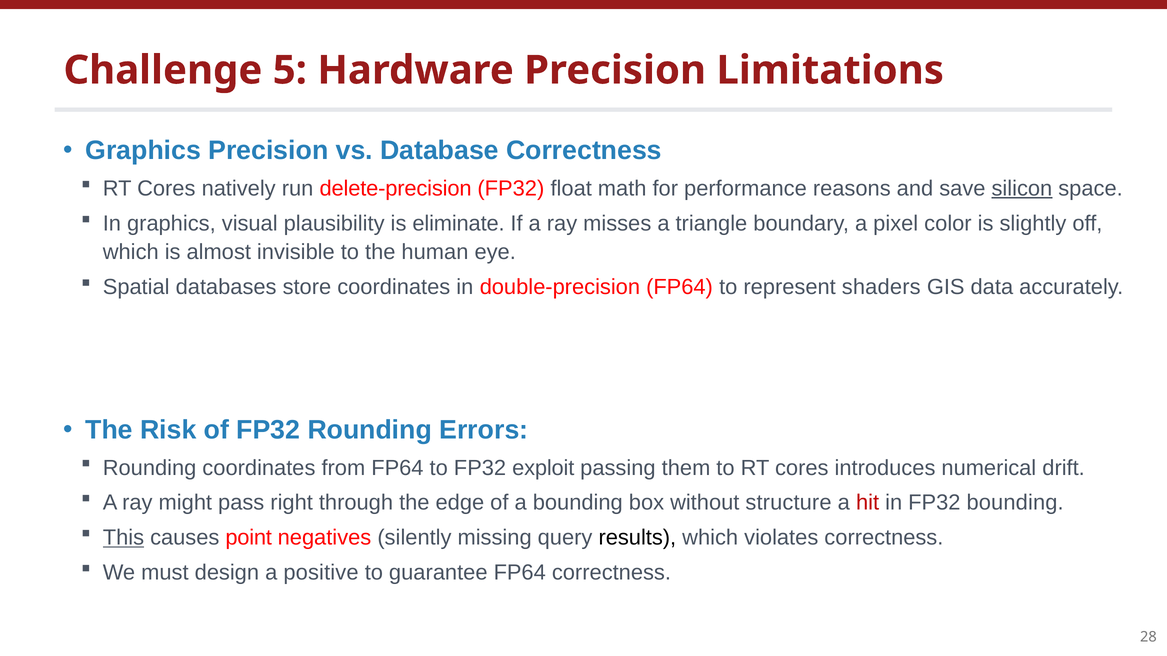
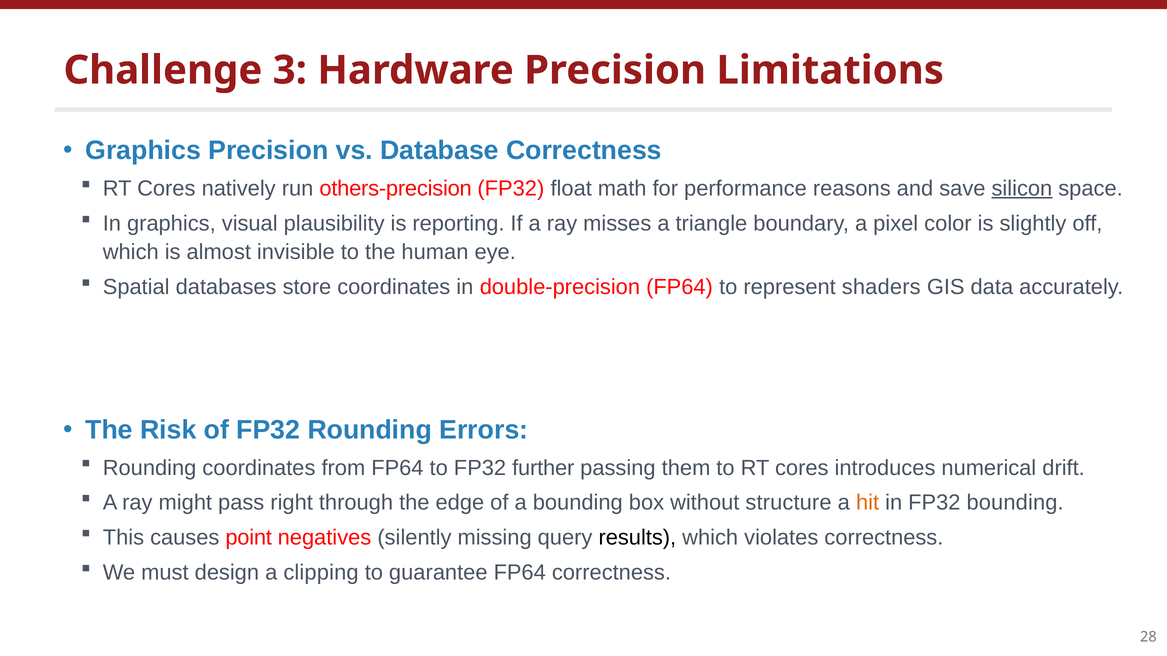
5: 5 -> 3 (290, 70)
delete-precision: delete-precision -> others-precision (396, 189)
eliminate: eliminate -> reporting (458, 224)
exploit: exploit -> further (543, 468)
hit colour: red -> orange (868, 503)
This underline: present -> none (123, 538)
positive: positive -> clipping (321, 573)
